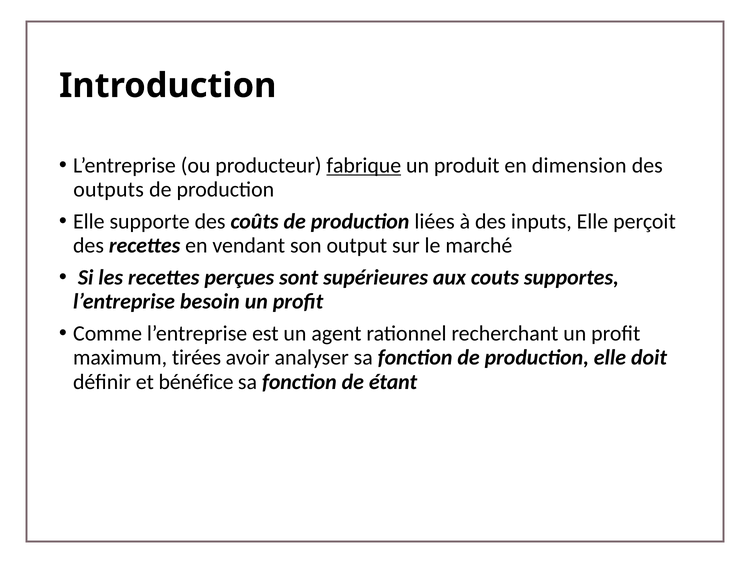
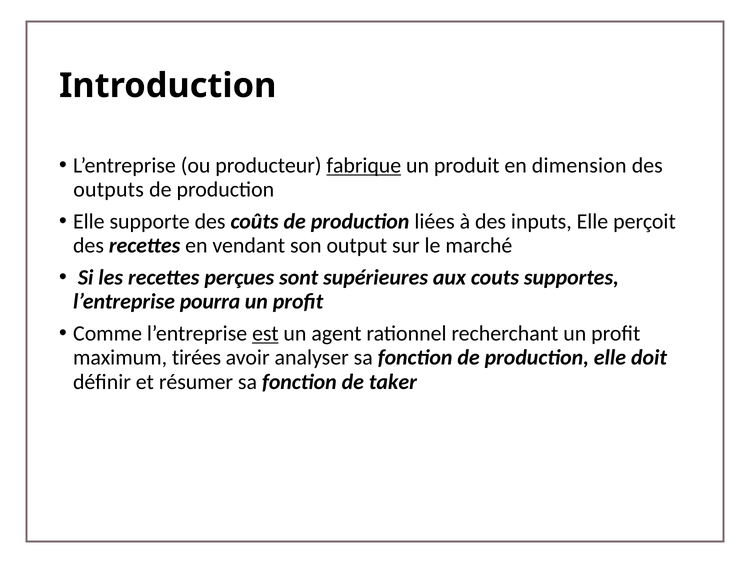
besoin: besoin -> pourra (210, 301)
est underline: none -> present (265, 333)
bénéfice: bénéfice -> résumer (196, 382)
étant: étant -> taker (393, 382)
